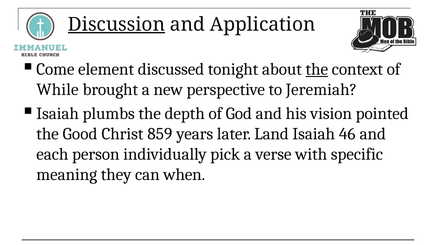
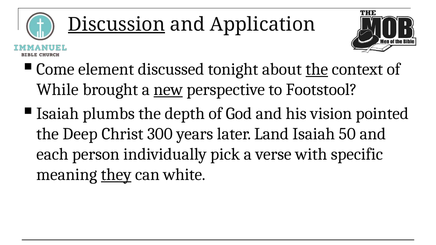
new underline: none -> present (168, 90)
Jeremiah: Jeremiah -> Footstool (321, 90)
Good: Good -> Deep (80, 134)
859: 859 -> 300 (160, 134)
46: 46 -> 50 (347, 134)
they underline: none -> present (116, 175)
when: when -> white (184, 175)
